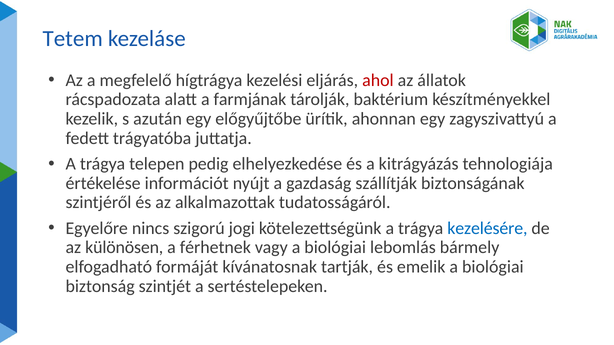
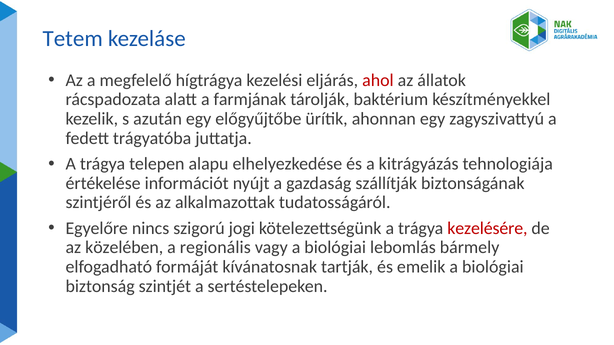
pedig: pedig -> alapu (209, 164)
kezelésére colour: blue -> red (487, 228)
különösen: különösen -> közelében (124, 248)
férhetnek: férhetnek -> regionális (215, 248)
